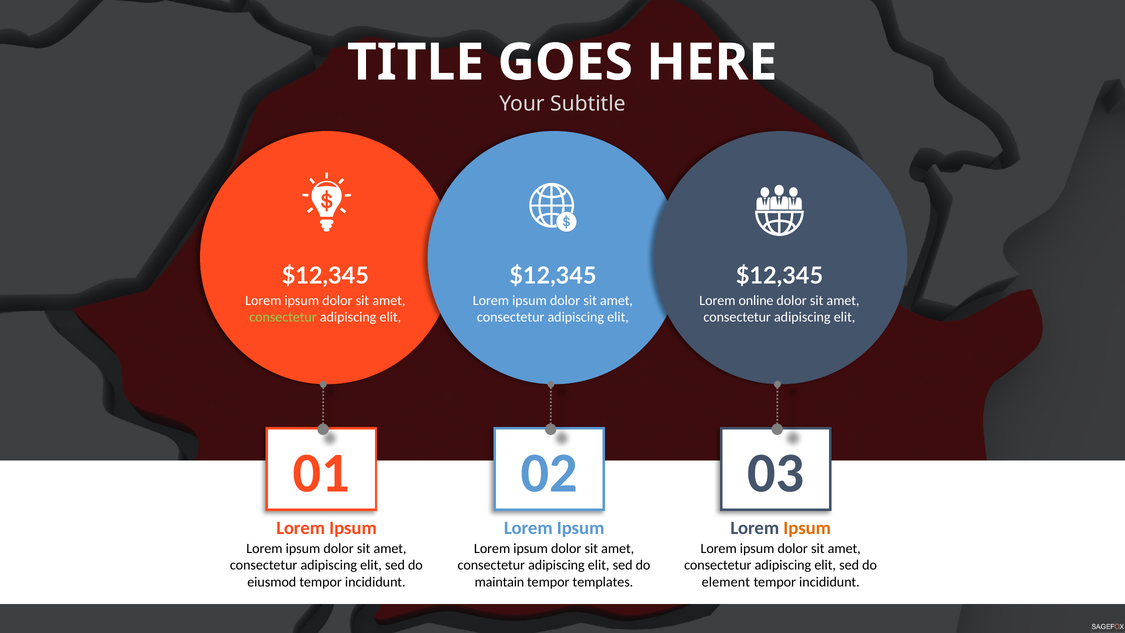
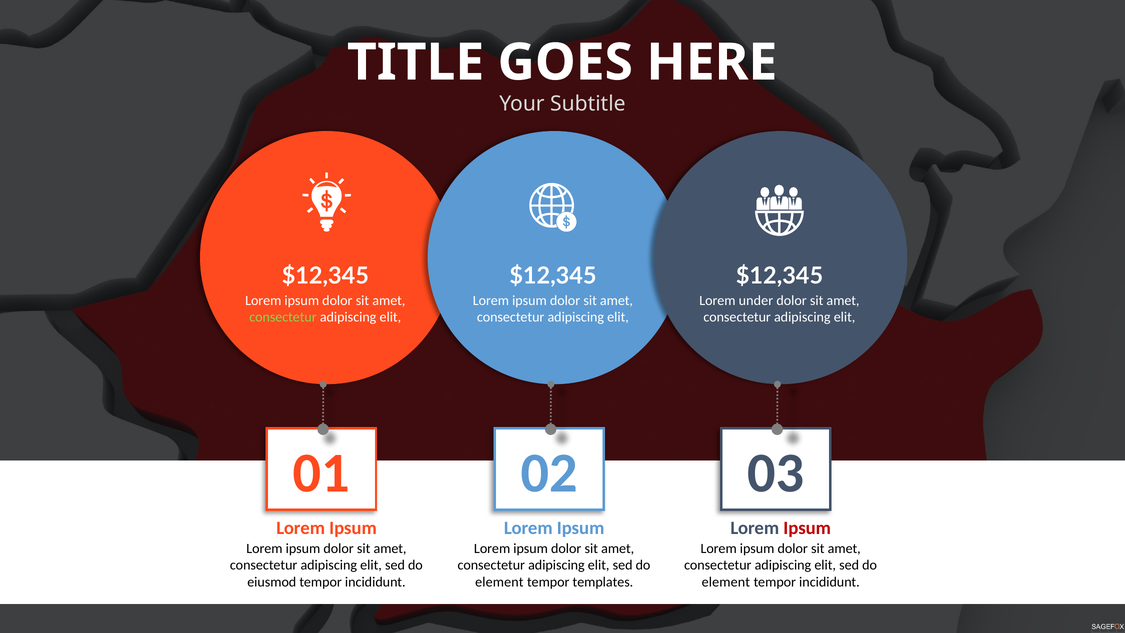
online: online -> under (756, 300)
Ipsum colour: orange -> red (807, 528)
maintain: maintain -> element (499, 582)
